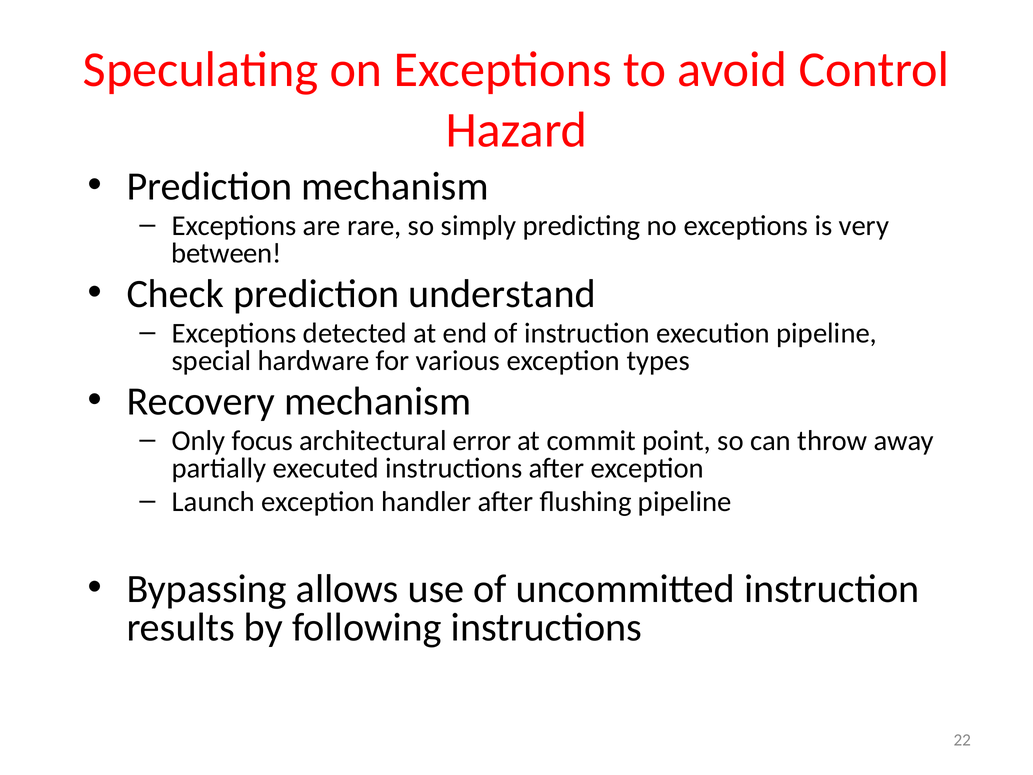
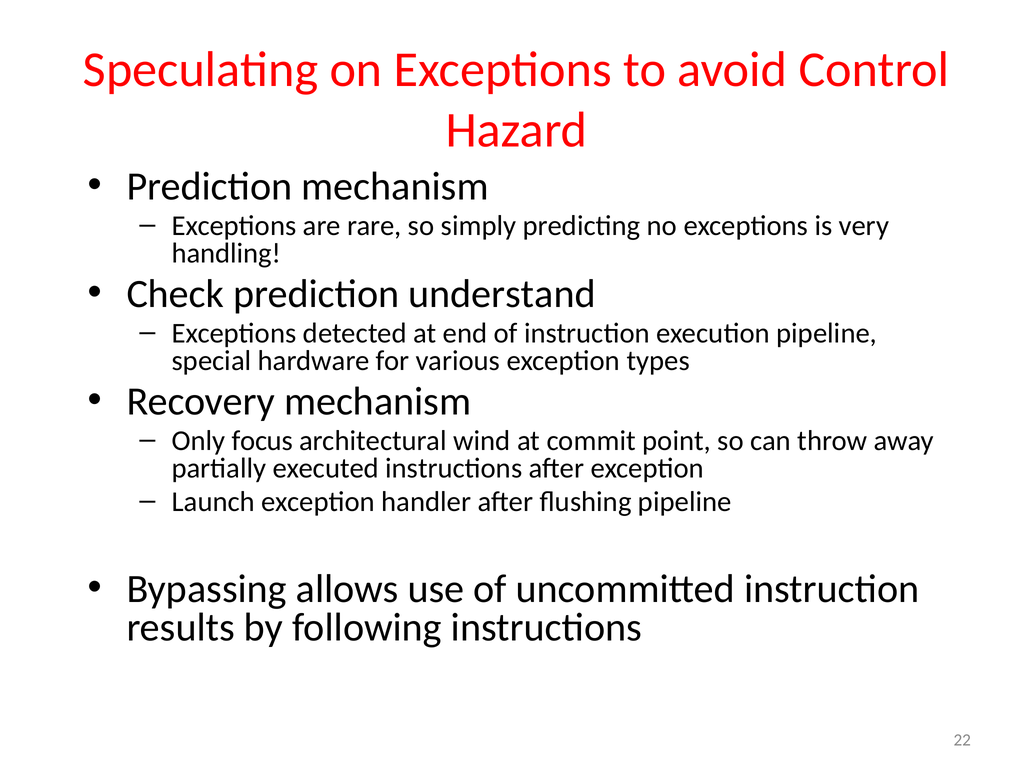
between: between -> handling (226, 253)
error: error -> wind (482, 441)
